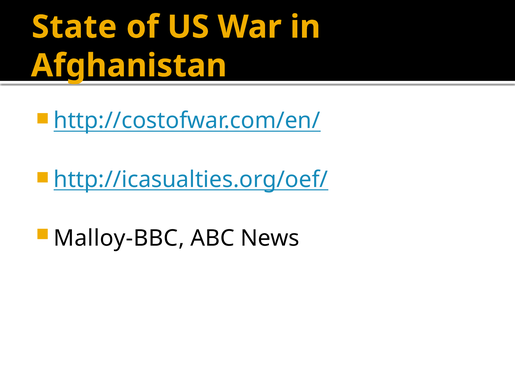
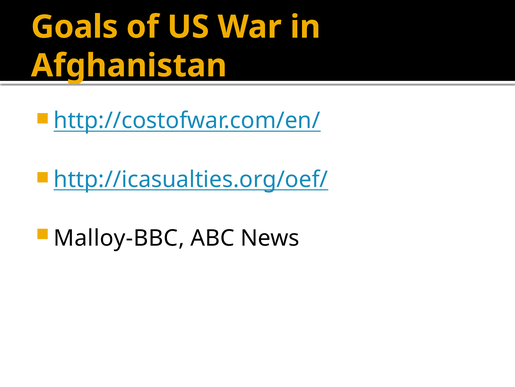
State: State -> Goals (75, 27)
